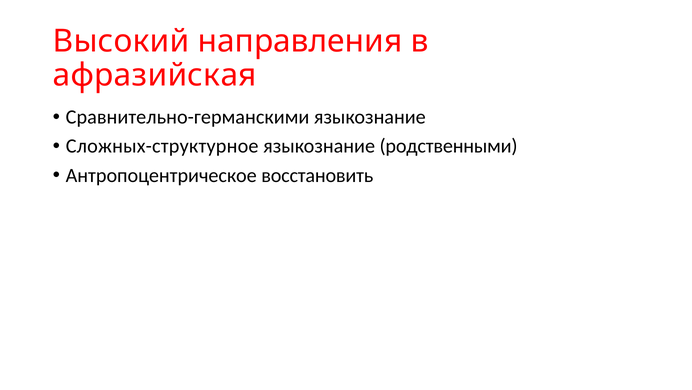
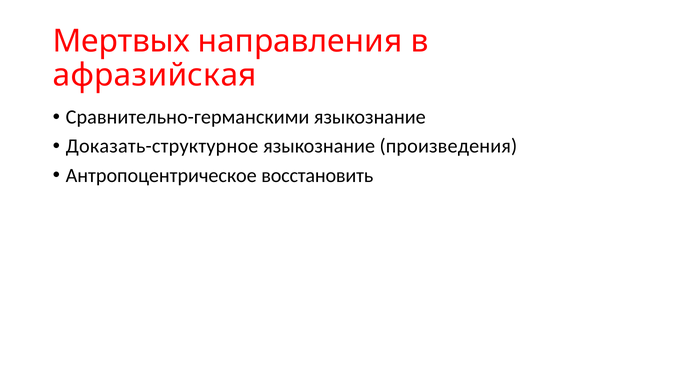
Высокий: Высокий -> Мертвых (121, 41)
Сложных-структурное: Сложных-структурное -> Доказать-структурное (162, 146)
родственными: родственными -> произведения (448, 146)
